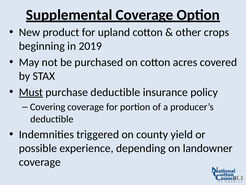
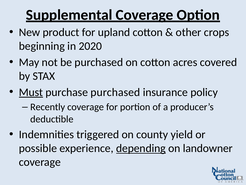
2019: 2019 -> 2020 (90, 46)
purchase deductible: deductible -> purchased (115, 92)
Covering: Covering -> Recently (48, 107)
depending underline: none -> present (141, 148)
